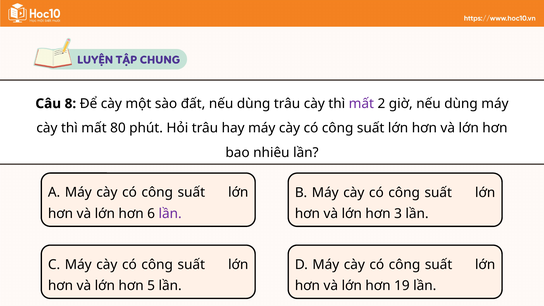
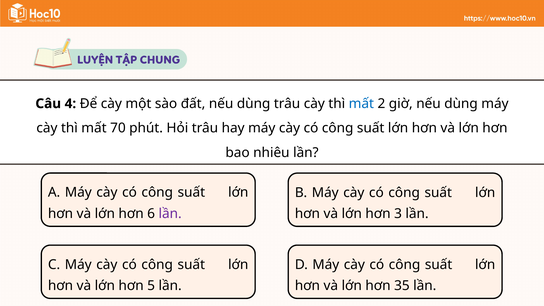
8: 8 -> 4 (70, 104)
mất colour: purple -> blue (361, 104)
80: 80 -> 70 (118, 128)
19: 19 -> 35 (402, 286)
